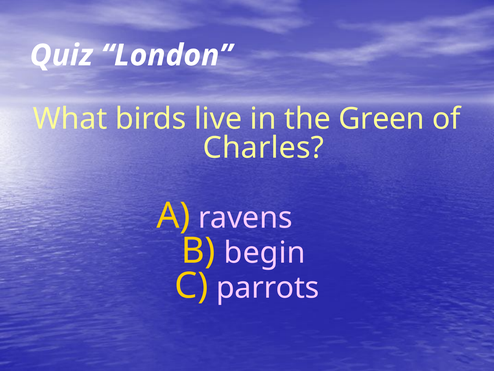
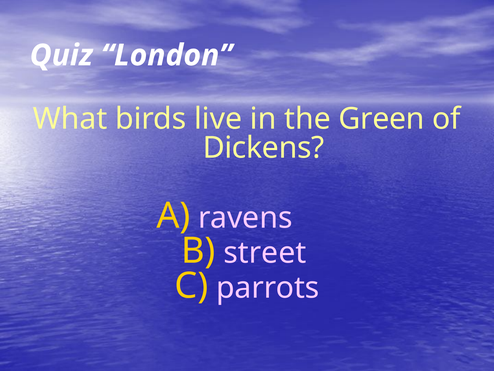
Charles: Charles -> Dickens (264, 148)
begin: begin -> street (265, 253)
